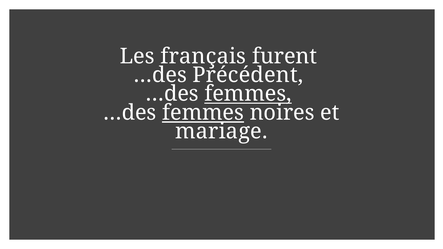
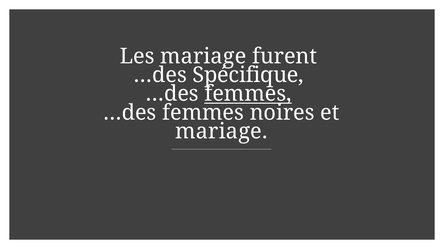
Les français: français -> mariage (203, 56)
Précédent: Précédent -> Spécifique (248, 75)
femmes underline: present -> none (203, 113)
